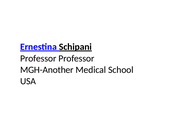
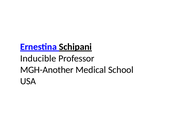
Professor: Professor -> Inducible (38, 58)
